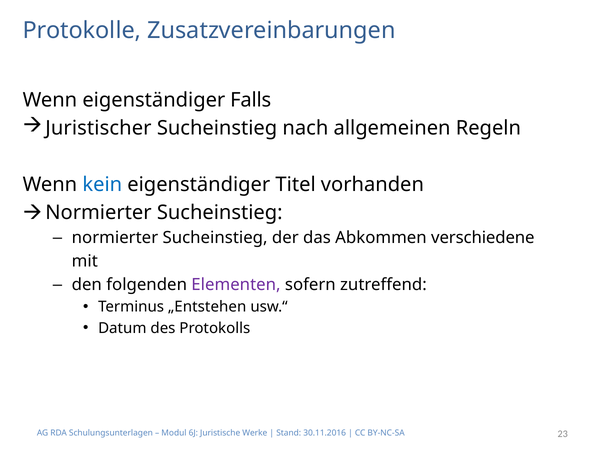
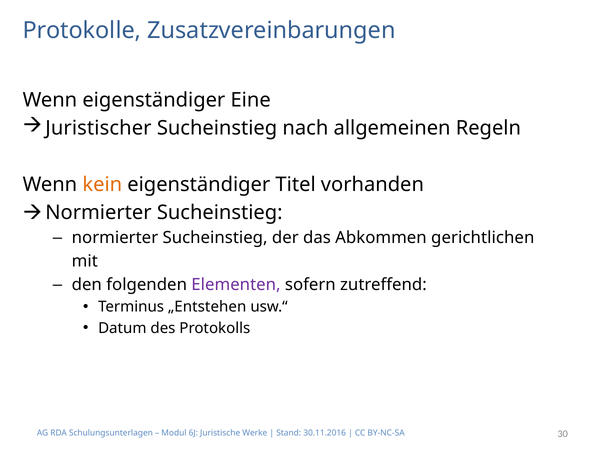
Falls: Falls -> Eine (251, 100)
kein colour: blue -> orange (102, 184)
verschiedene: verschiedene -> gerichtlichen (483, 238)
23: 23 -> 30 (563, 434)
